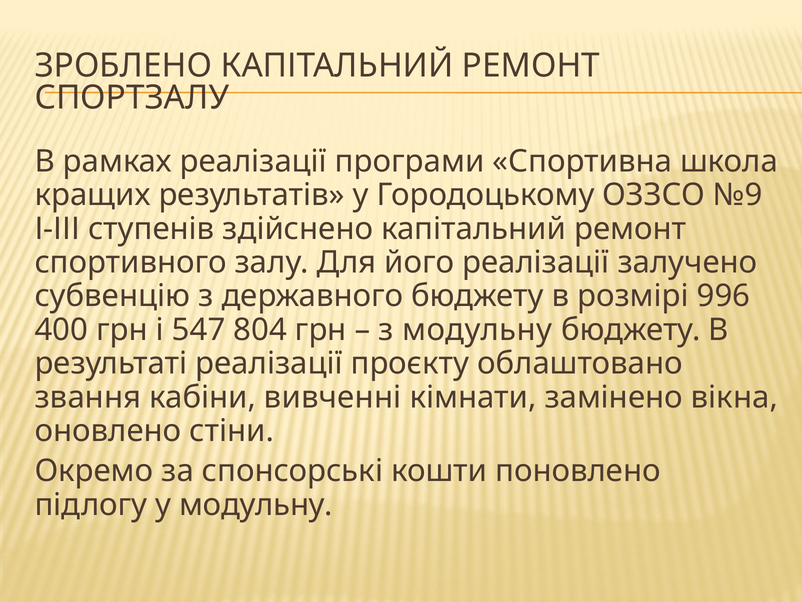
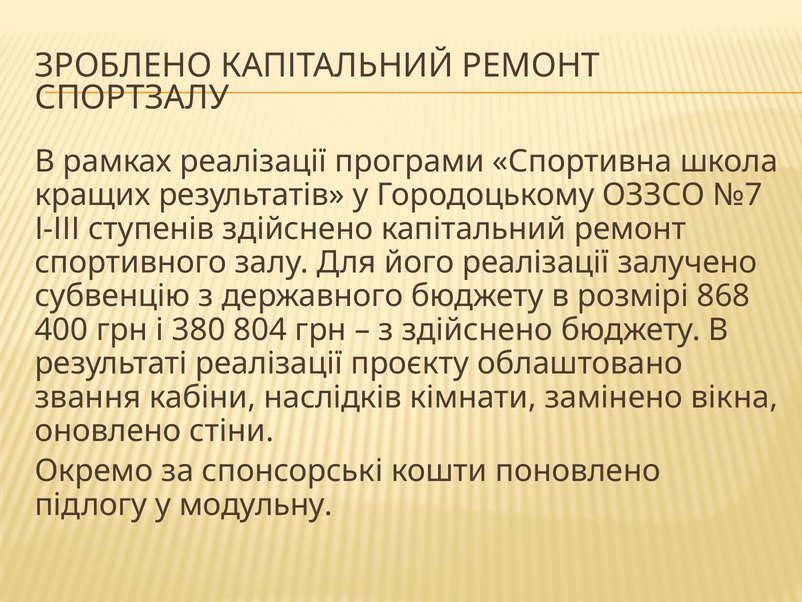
№9: №9 -> №7 (738, 195)
996: 996 -> 868 (724, 296)
547: 547 -> 380 (199, 330)
з модульну: модульну -> здійснено (477, 330)
вивченні: вивченні -> наслідків (333, 397)
